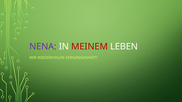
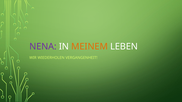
MEINEM colour: red -> orange (90, 47)
